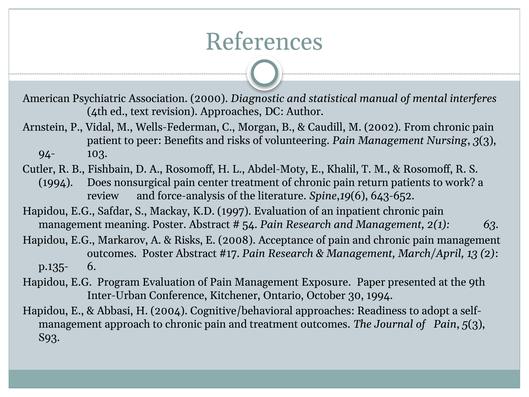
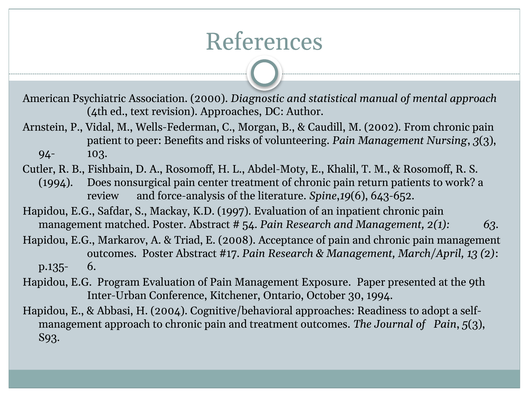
mental interferes: interferes -> approach (473, 98)
meaning: meaning -> matched (127, 224)
Risks: Risks -> Triad (189, 240)
